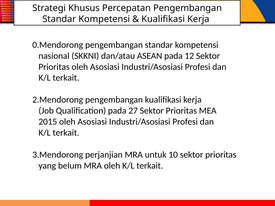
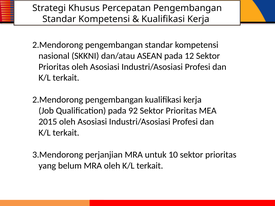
0.Mendorong: 0.Mendorong -> 2.Mendorong (58, 45)
27: 27 -> 92 (133, 111)
